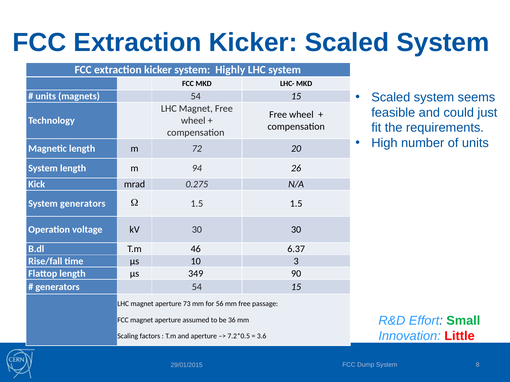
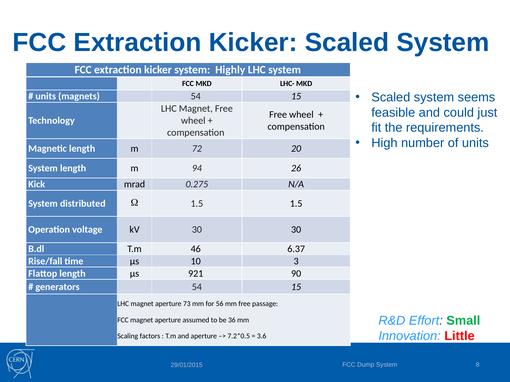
System generators: generators -> distributed (83, 204)
349: 349 -> 921 (196, 274)
